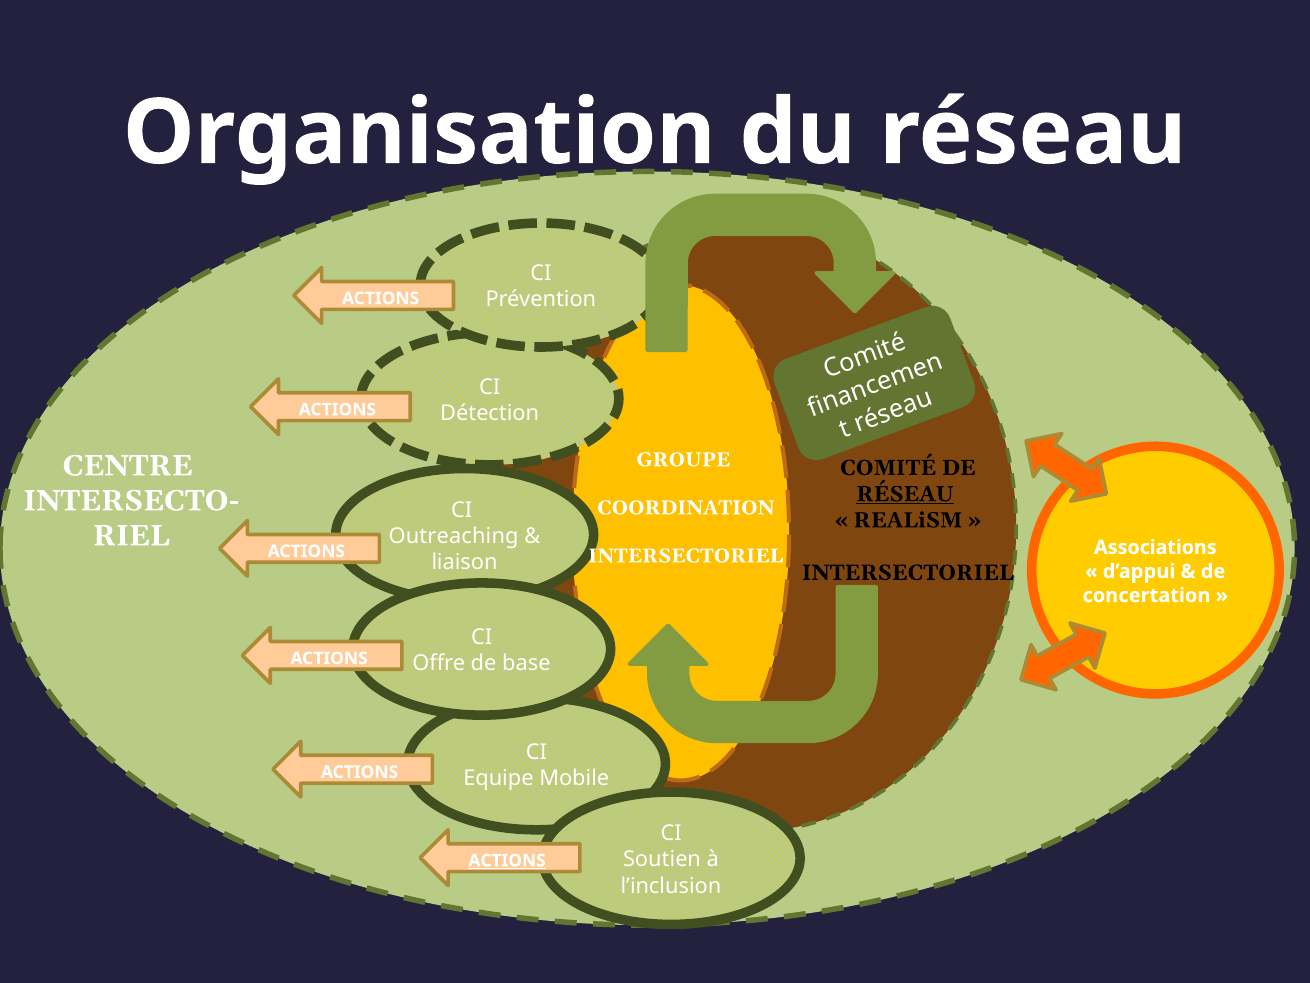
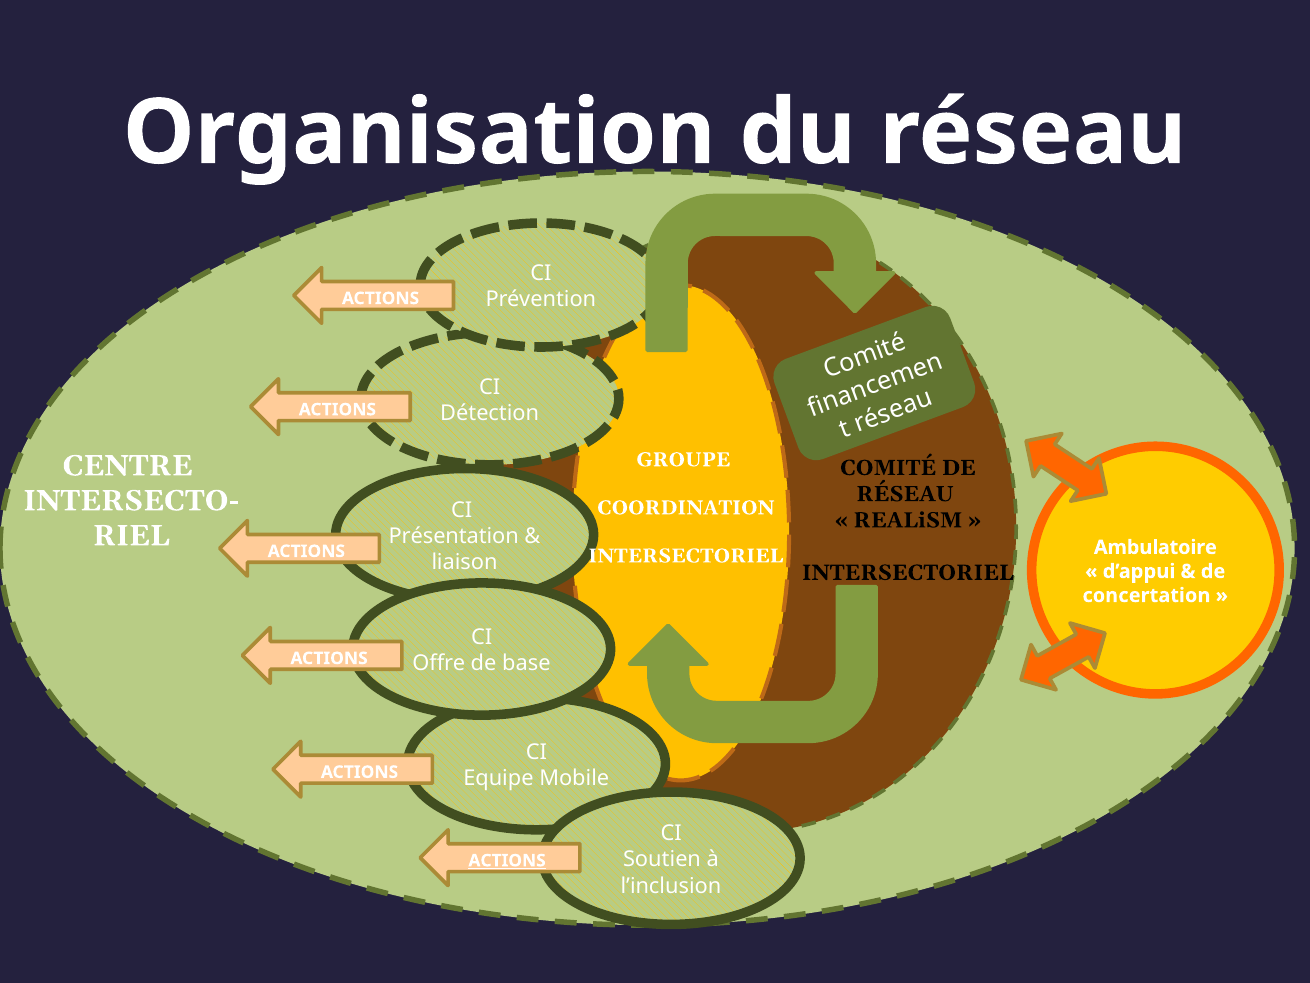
RÉSEAU underline: present -> none (905, 494)
Outreaching: Outreaching -> Présentation (454, 536)
Associations: Associations -> Ambulatoire (1155, 547)
